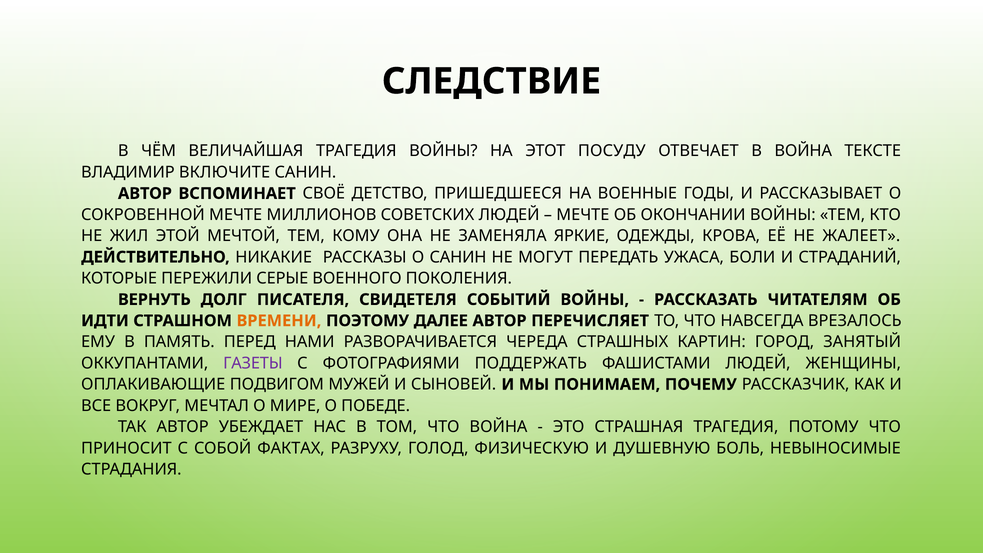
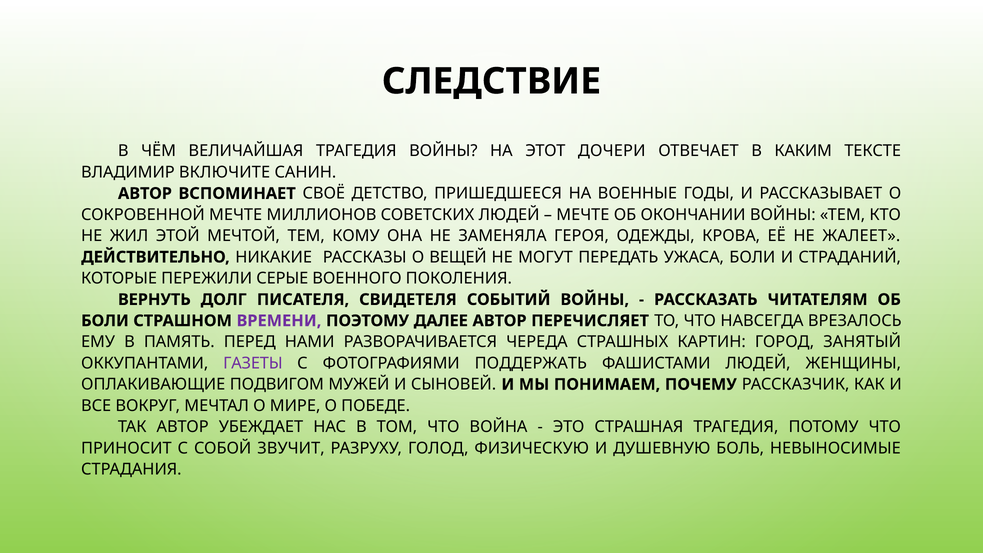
ПОСУДУ: ПОСУДУ -> ДОЧЕРИ (612, 151)
В ВОЙНА: ВОЙНА -> КАКИМ (803, 151)
ЯРКИЕ: ЯРКИЕ -> ГЕРОЯ (581, 236)
О САНИН: САНИН -> ВЕЩЕЙ (458, 257)
ИДТИ: ИДТИ -> БОЛИ (105, 321)
ВРЕМЕНИ colour: orange -> purple (279, 321)
ФАКТАХ: ФАКТАХ -> ЗВУЧИТ (291, 448)
